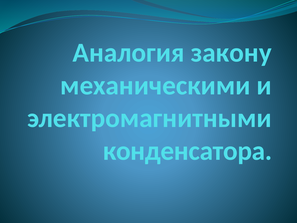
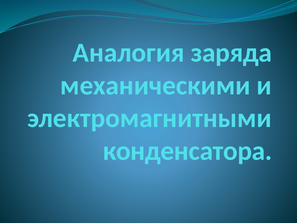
закону: закону -> заряда (231, 53)
